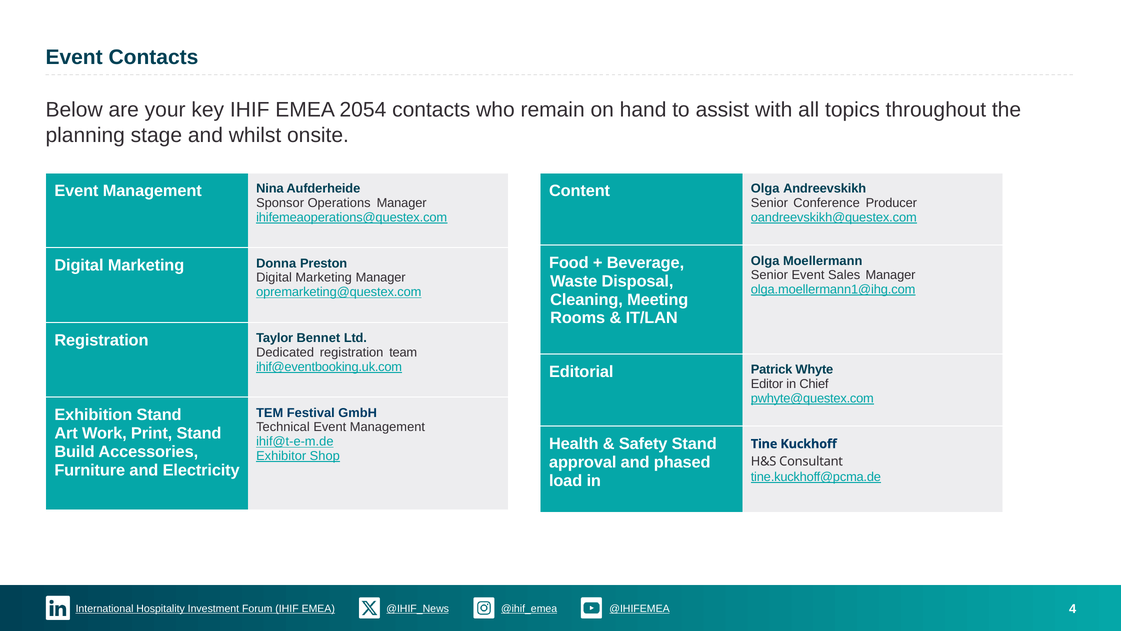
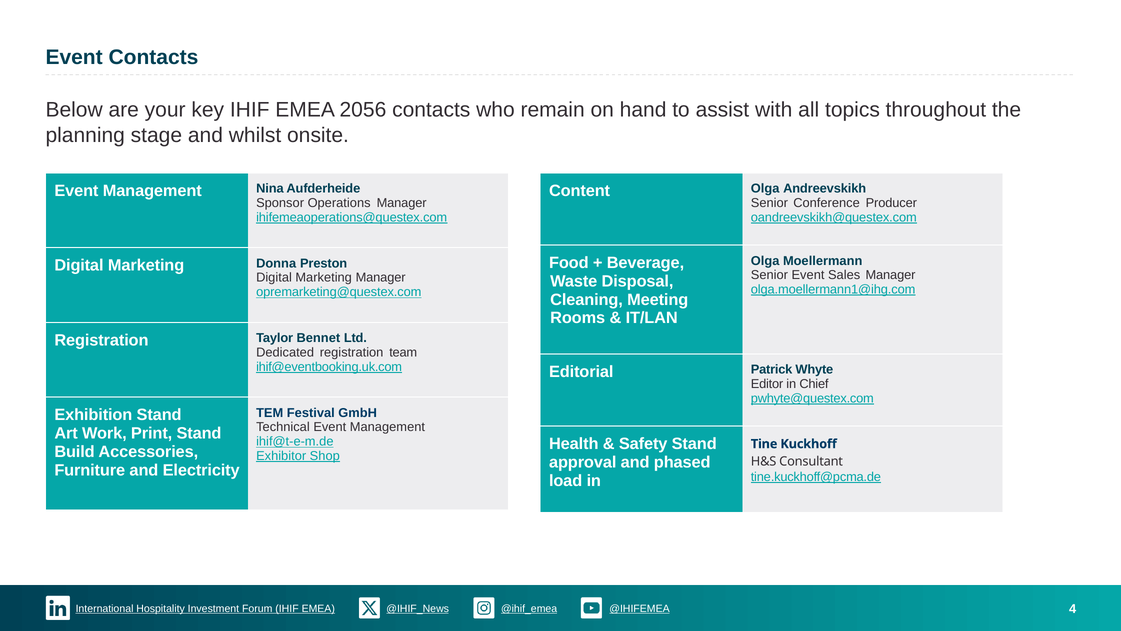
2054: 2054 -> 2056 (363, 110)
